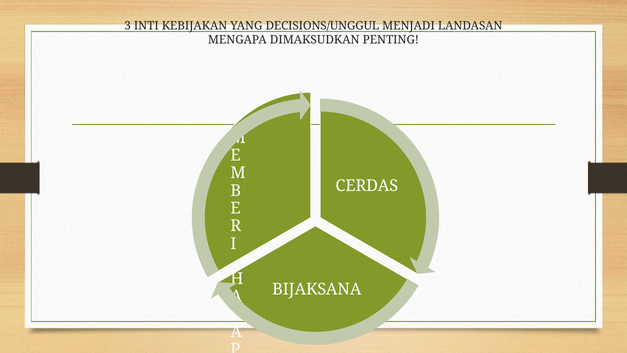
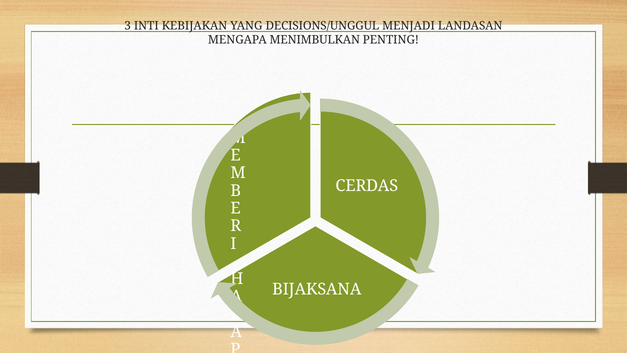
DIMAKSUDKAN: DIMAKSUDKAN -> MENIMBULKAN (315, 40)
